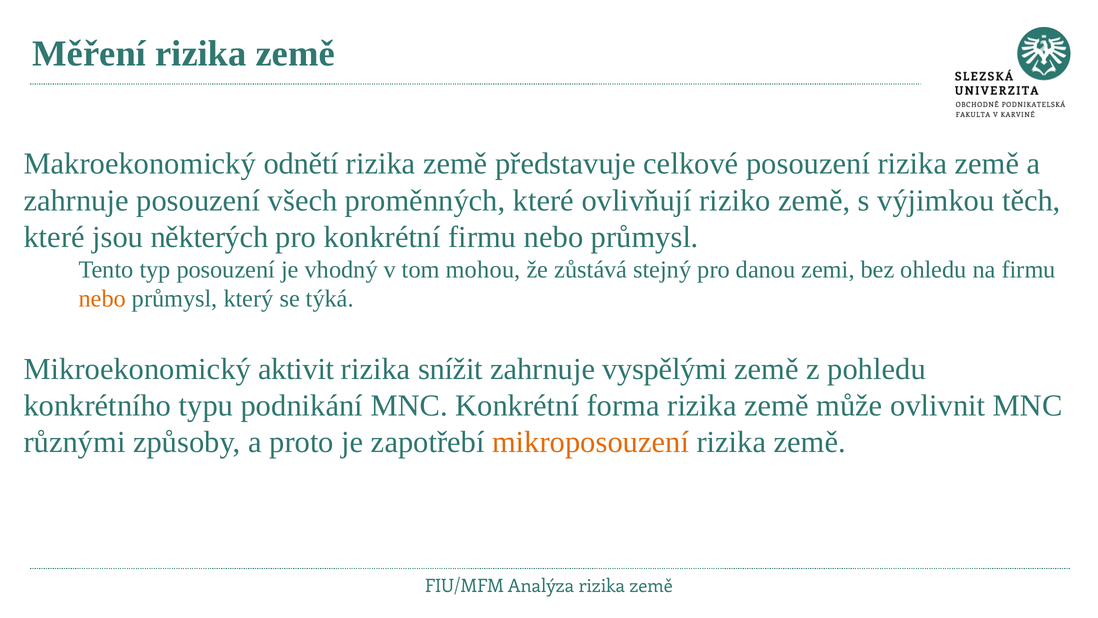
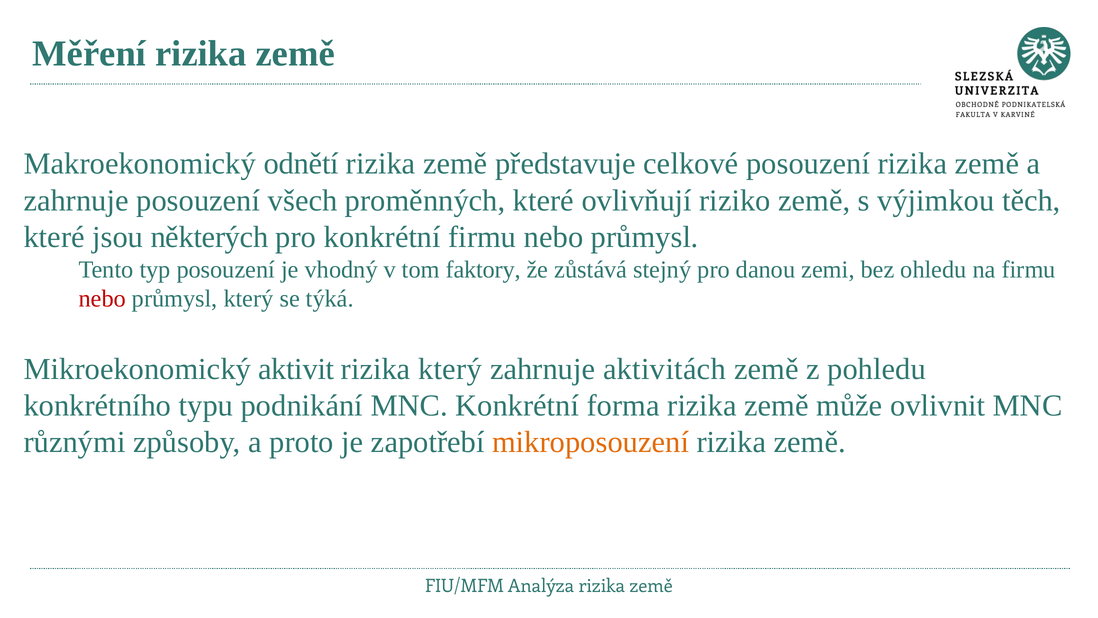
mohou: mohou -> faktory (483, 269)
nebo colour: orange -> red (102, 299)
rizika snížit: snížit -> který (450, 369)
vyspělými: vyspělými -> aktivitách (664, 369)
